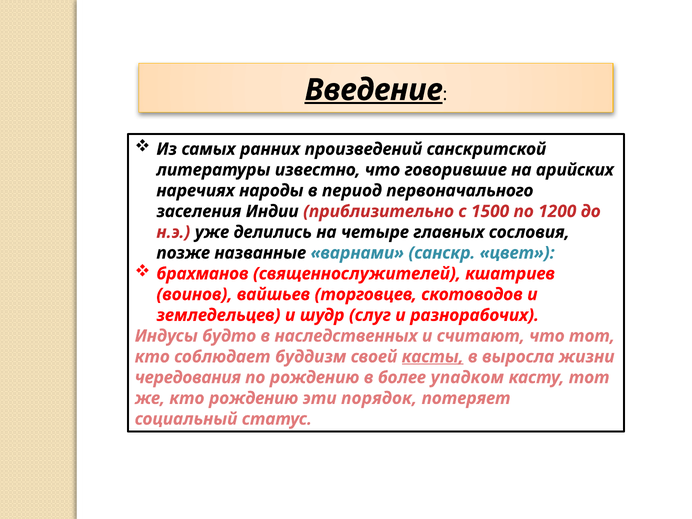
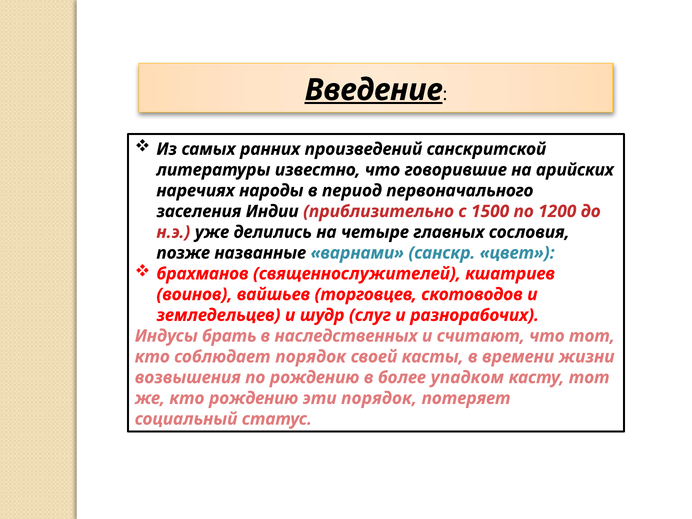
будто: будто -> брать (229, 336)
соблюдает буддизм: буддизм -> порядок (311, 357)
касты underline: present -> none (433, 357)
выросла: выросла -> времени (518, 357)
чередования: чередования -> возвышения (188, 377)
